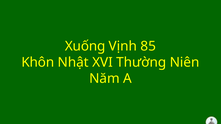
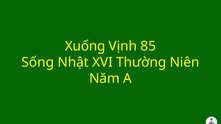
Khôn: Khôn -> Sống (38, 62)
